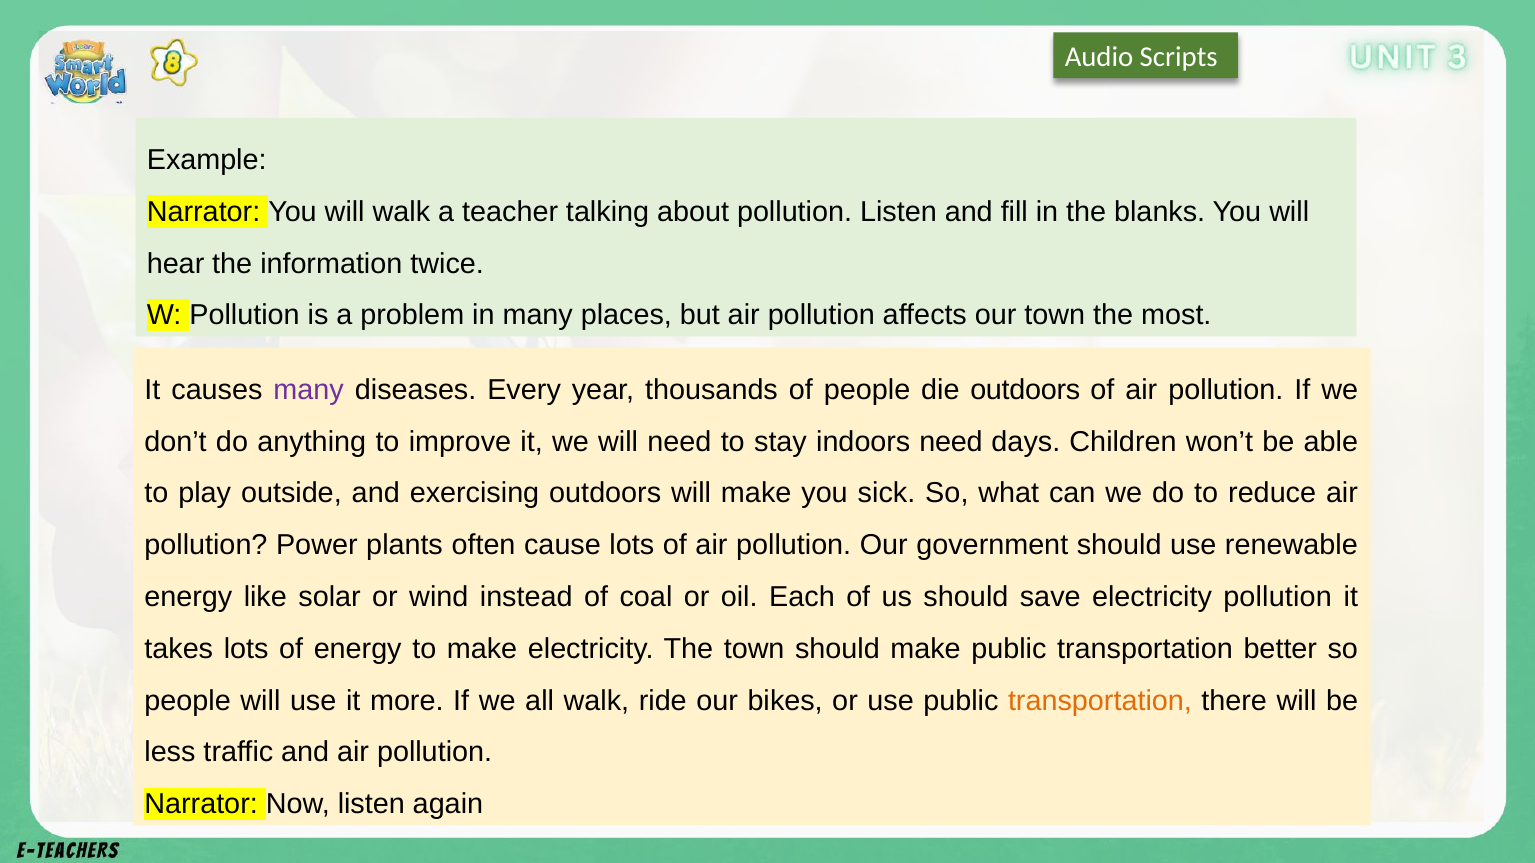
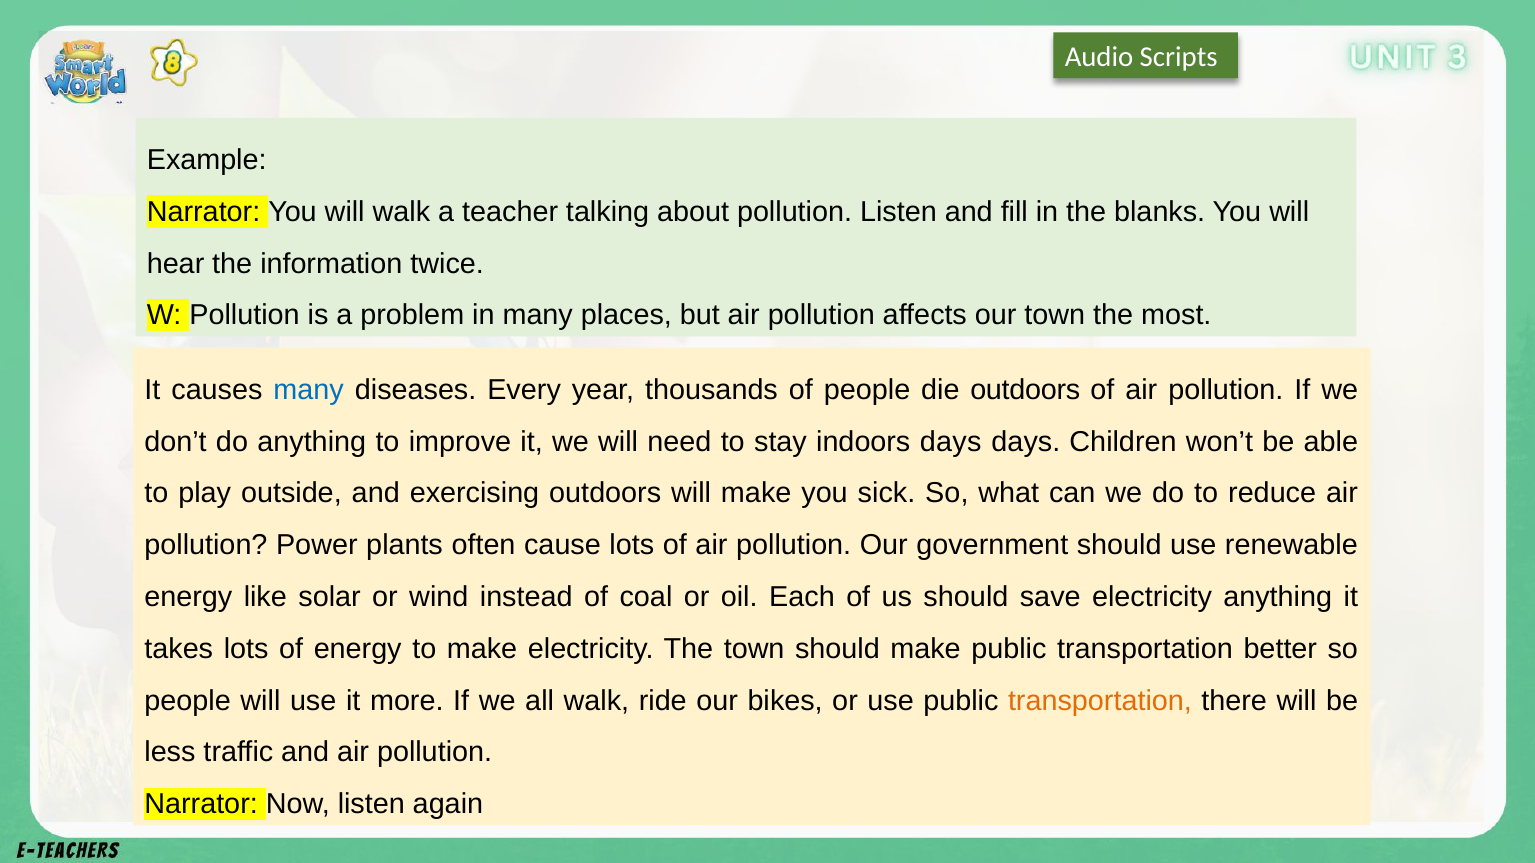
many colour: purple -> blue (309, 390)
indoors need: need -> days (951, 442)
electricity pollution: pollution -> anything (1278, 597)
